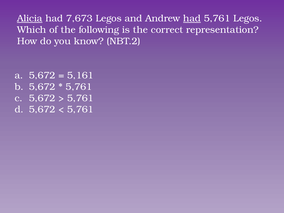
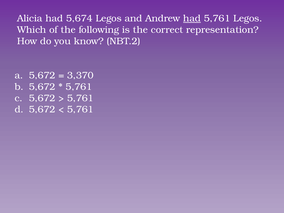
Alicia underline: present -> none (30, 18)
7,673: 7,673 -> 5,674 (79, 18)
5,161: 5,161 -> 3,370 (80, 75)
